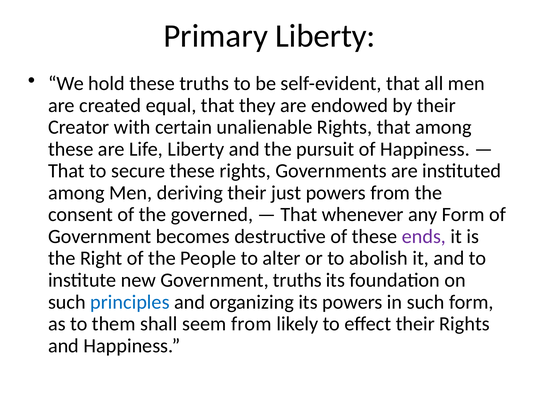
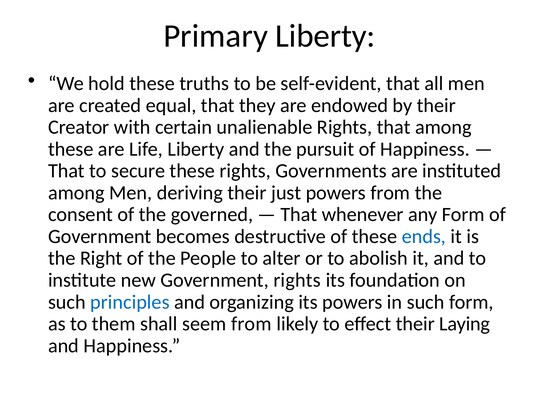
ends colour: purple -> blue (424, 237)
Government truths: truths -> rights (297, 280)
their Rights: Rights -> Laying (465, 324)
